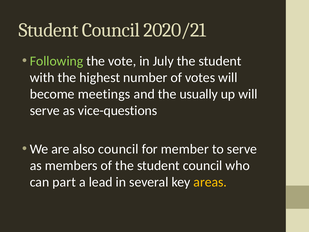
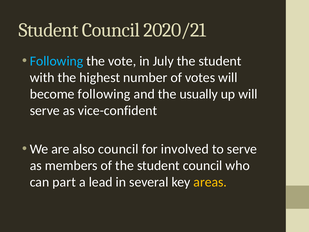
Following colour: light green -> light blue (57, 61)
become meetings: meetings -> following (104, 94)
vice-questions: vice-questions -> vice-confident (118, 110)
member: member -> involved (185, 149)
